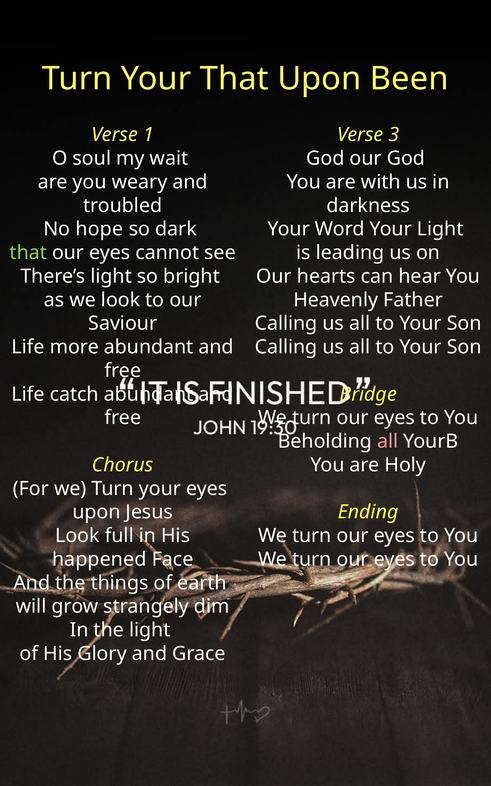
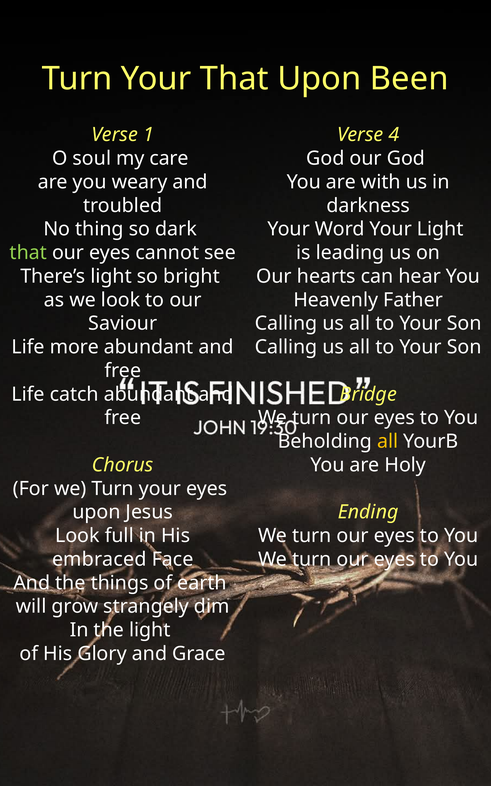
3: 3 -> 4 (394, 135)
wait: wait -> care (169, 158)
hope: hope -> thing (99, 229)
all colour: pink -> yellow (388, 441)
happened: happened -> embraced (99, 559)
